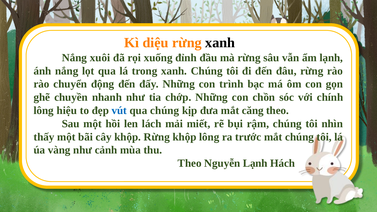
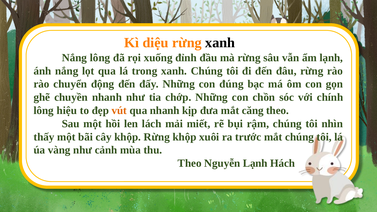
Nắng xuôi: xuôi -> lông (100, 58)
trình: trình -> đúng (231, 84)
vút colour: blue -> orange (119, 111)
qua chúng: chúng -> nhanh (165, 111)
khộp lông: lông -> xuôi (209, 137)
